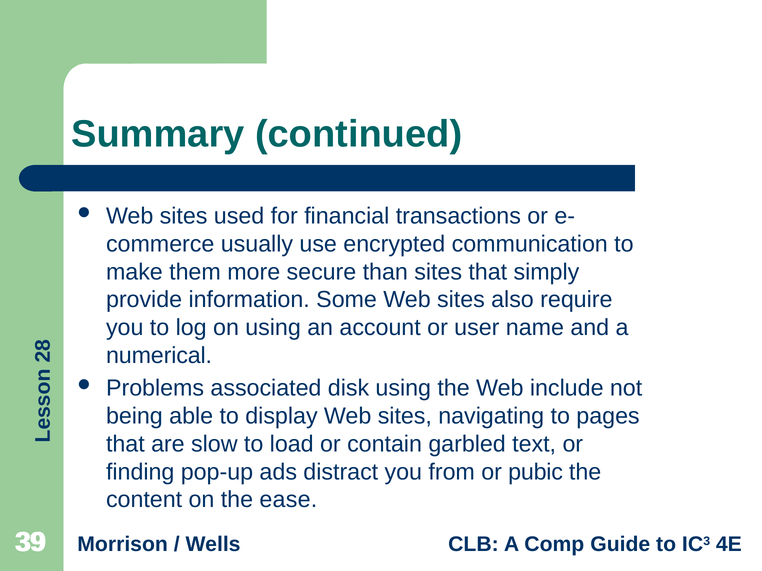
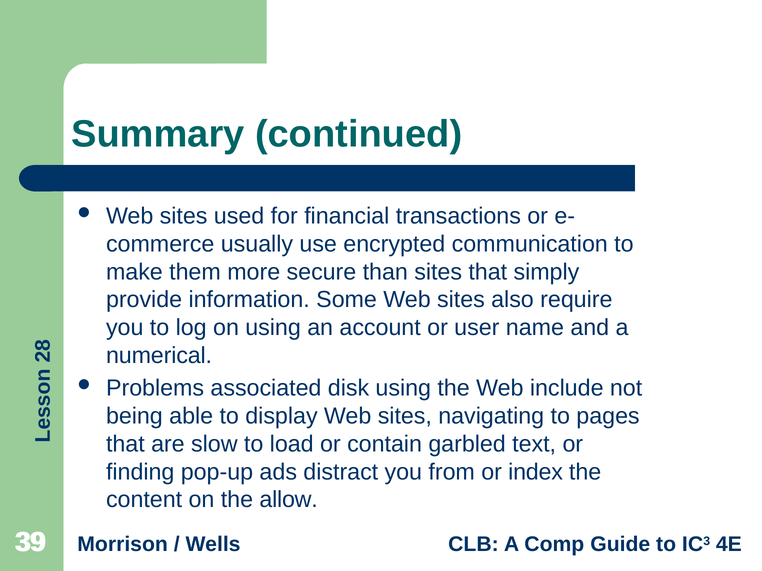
pubic: pubic -> index (536, 472)
ease: ease -> allow (289, 500)
